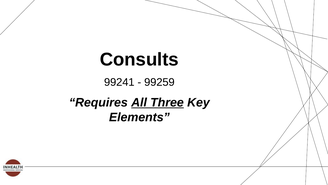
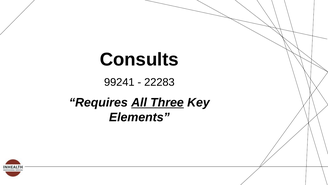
99259: 99259 -> 22283 (159, 82)
